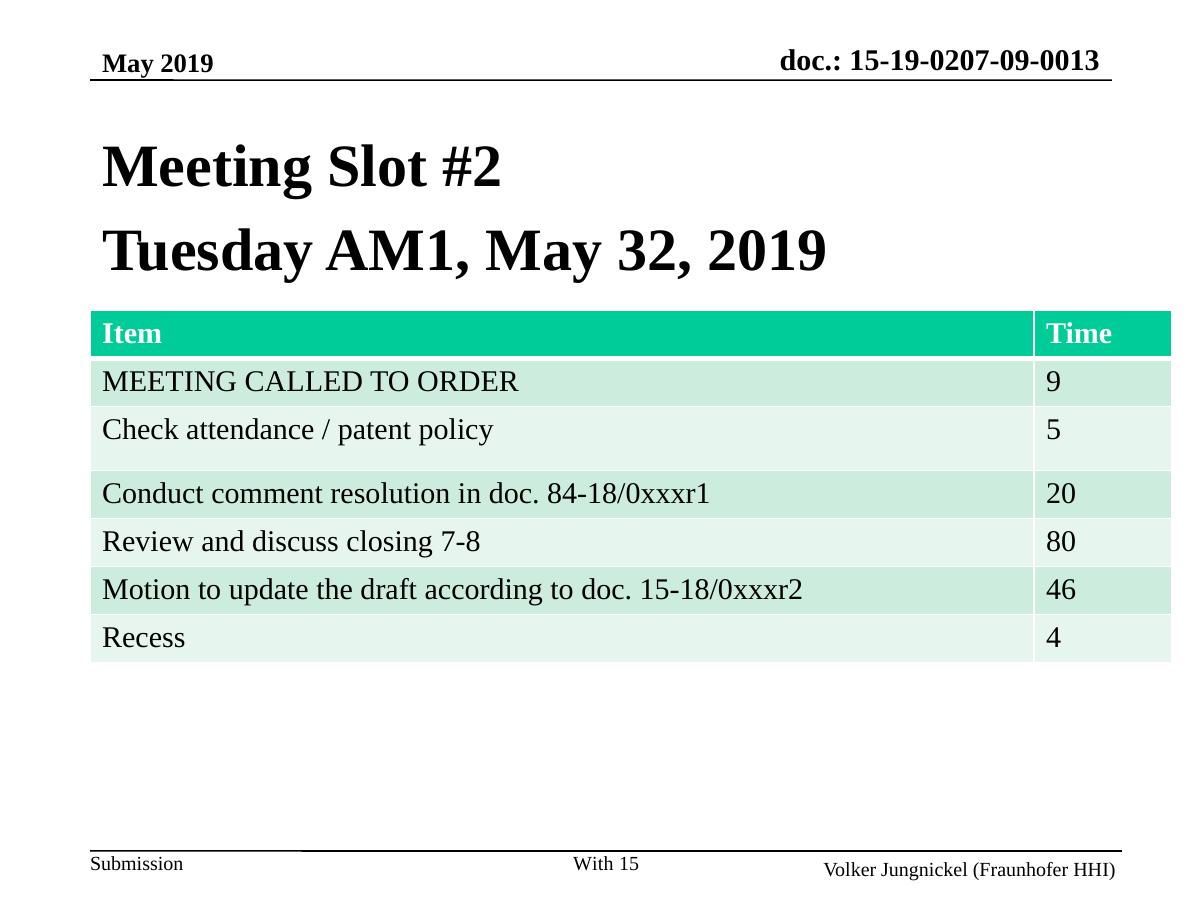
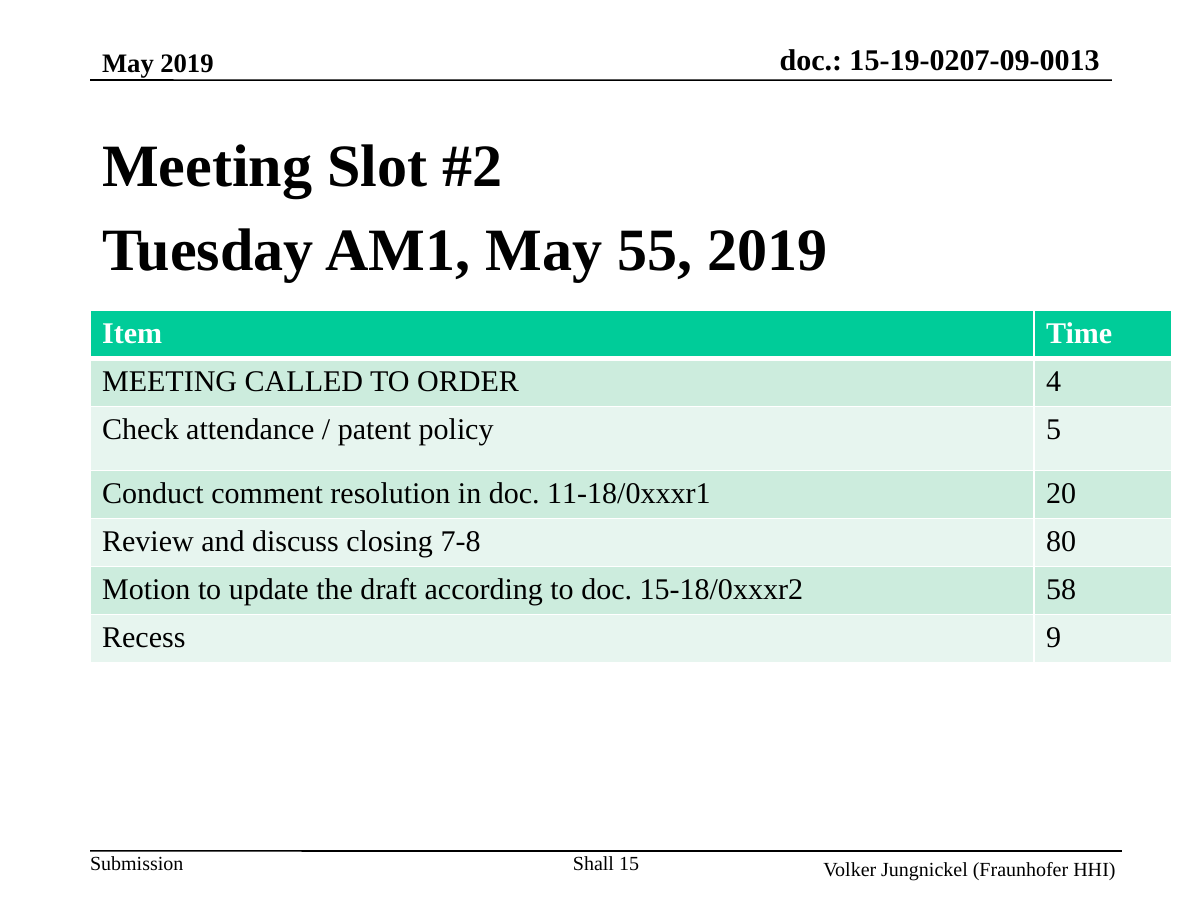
32: 32 -> 55 (655, 251)
9: 9 -> 4 (1054, 381)
84-18/0xxxr1: 84-18/0xxxr1 -> 11-18/0xxxr1 (629, 494)
46: 46 -> 58 (1061, 590)
4: 4 -> 9 (1054, 638)
With: With -> Shall (593, 865)
